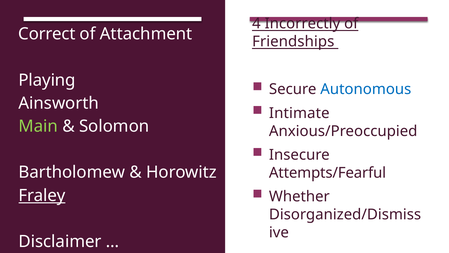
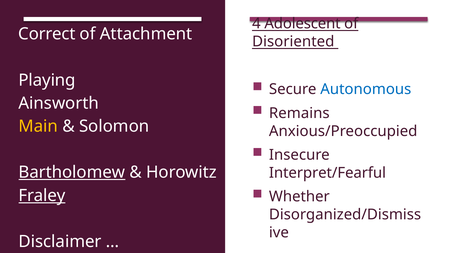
Incorrectly: Incorrectly -> Adolescent (303, 24)
Friendships: Friendships -> Disoriented (293, 42)
Intimate: Intimate -> Remains (299, 113)
Main colour: light green -> yellow (38, 126)
Bartholomew underline: none -> present (72, 172)
Attempts/Fearful: Attempts/Fearful -> Interpret/Fearful (328, 173)
